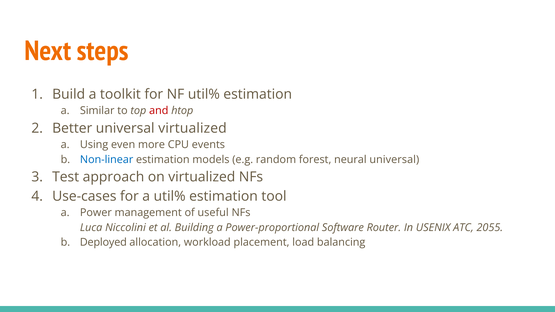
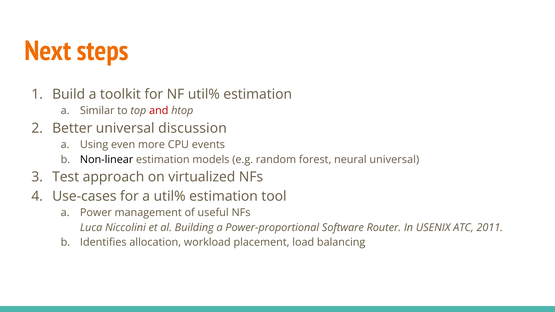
universal virtualized: virtualized -> discussion (193, 128)
Non-linear colour: blue -> black (107, 160)
2055: 2055 -> 2011 (490, 228)
Deployed: Deployed -> Identifies (103, 243)
